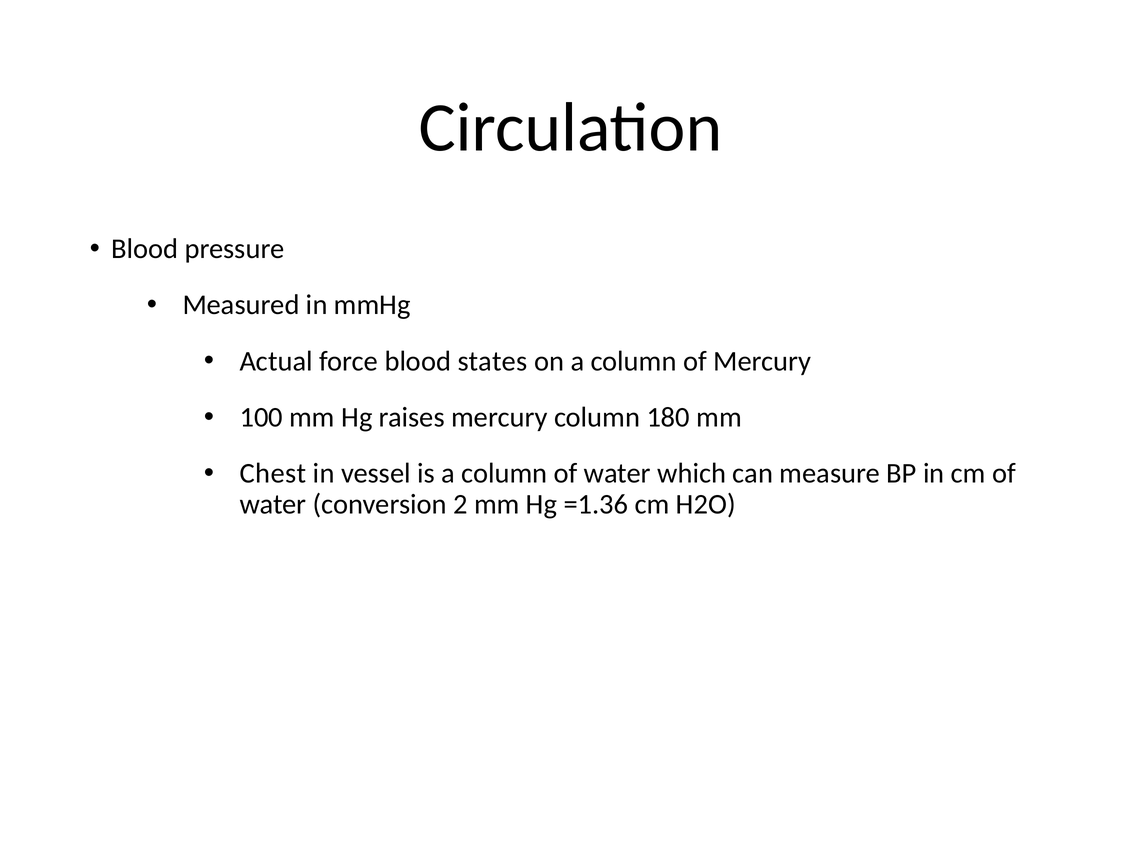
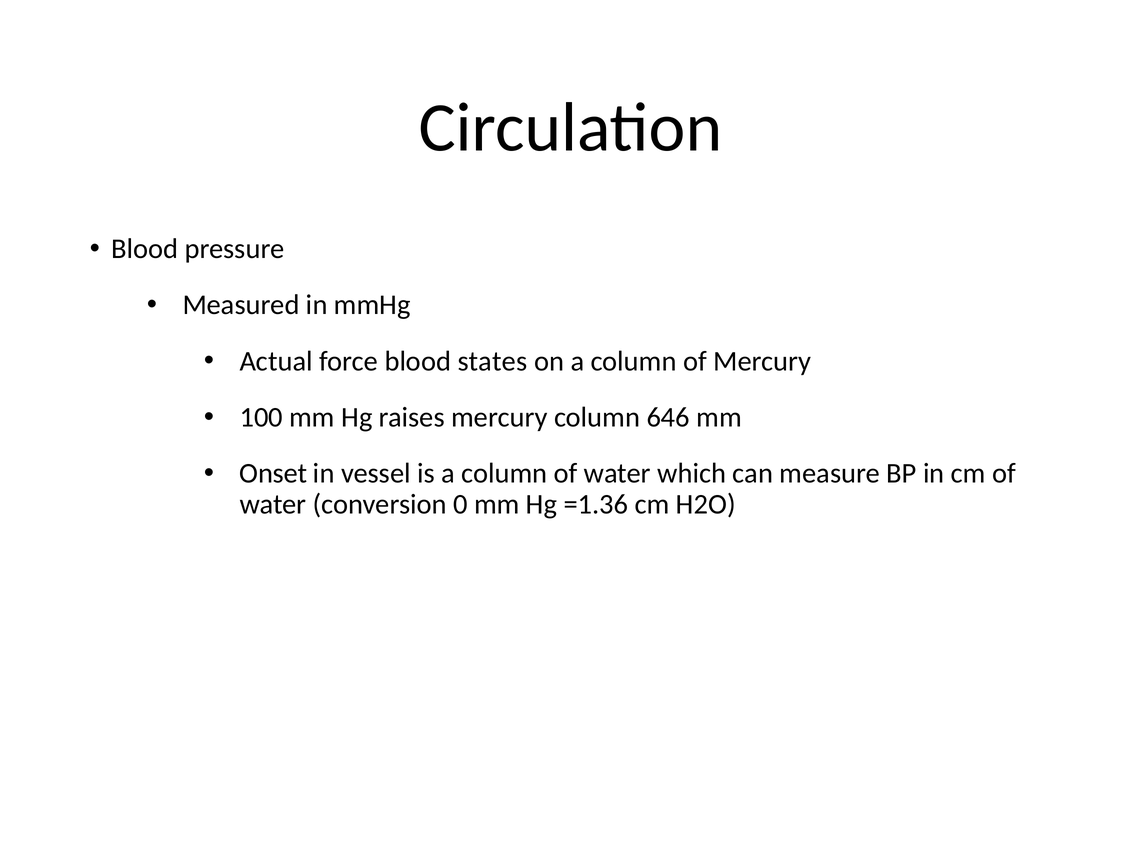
180: 180 -> 646 (668, 417)
Chest: Chest -> Onset (273, 473)
2: 2 -> 0 (460, 504)
